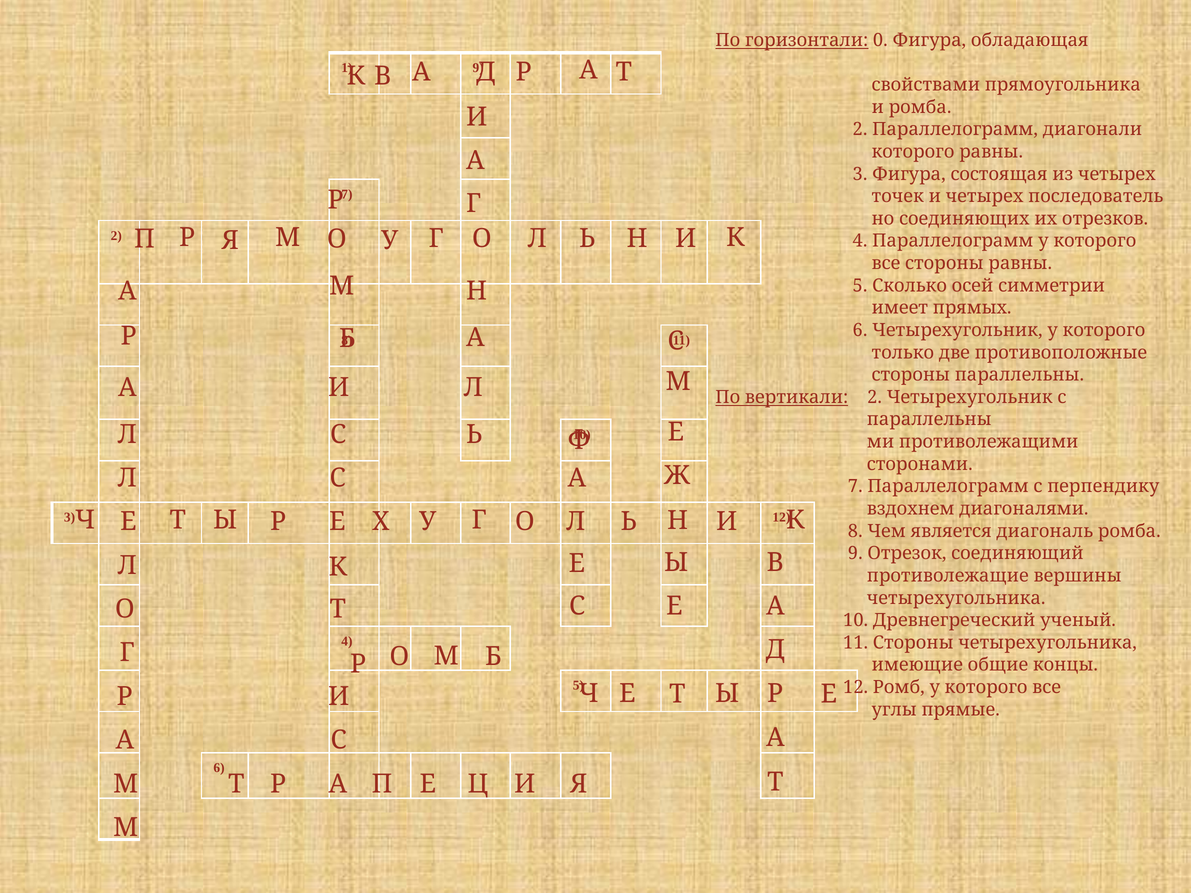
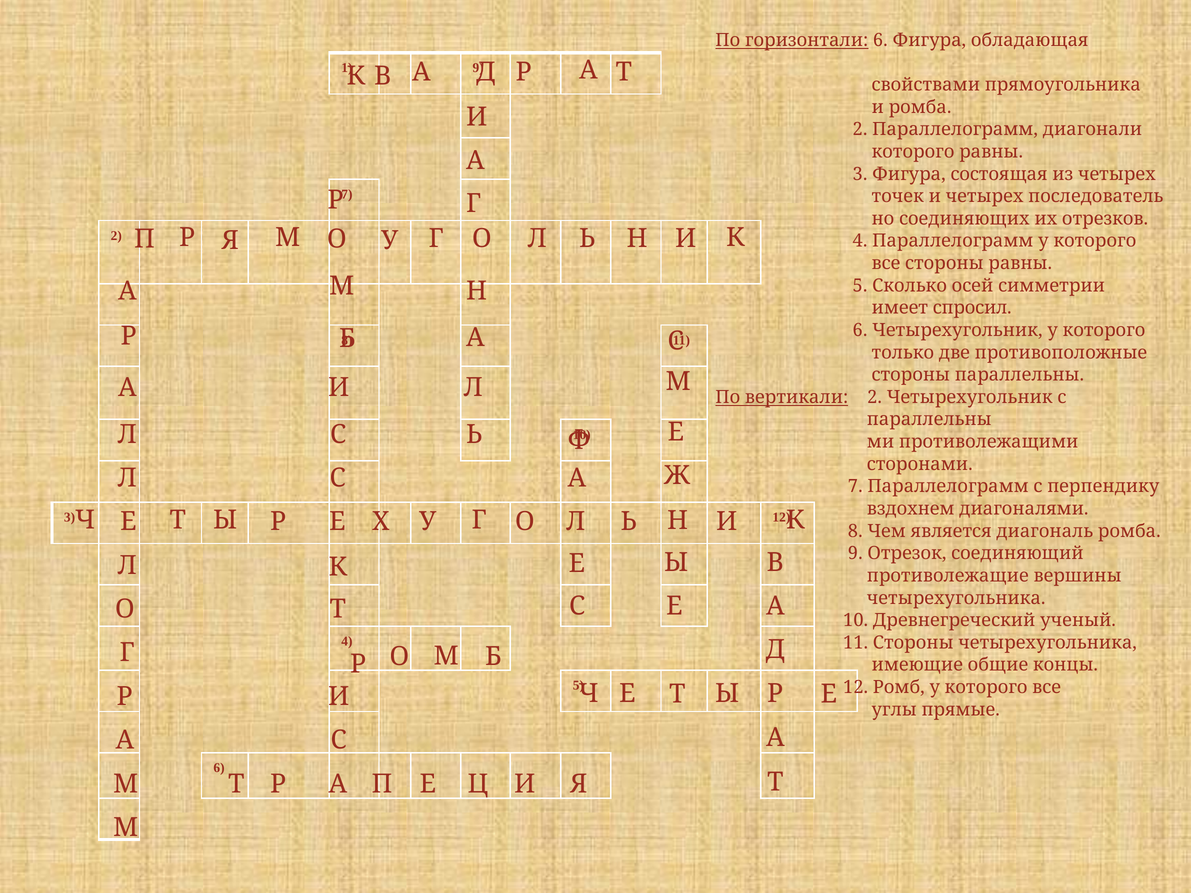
горизонтали 0: 0 -> 6 (880, 40)
прямых: прямых -> спросил (972, 308)
